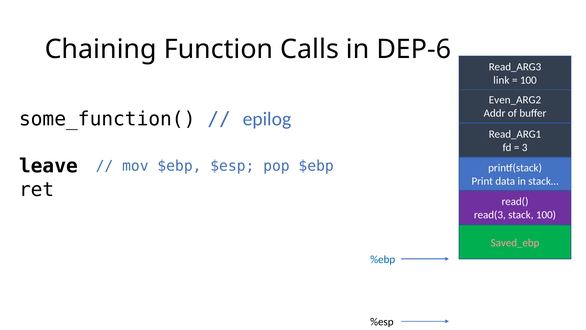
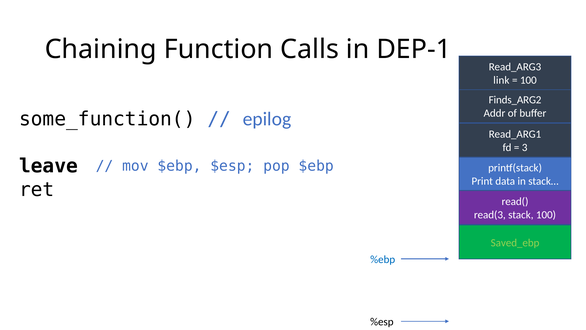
DEP-6: DEP-6 -> DEP-1 (414, 49)
Even_ARG2: Even_ARG2 -> Finds_ARG2 (515, 100)
Saved_ebp colour: pink -> light green (515, 242)
